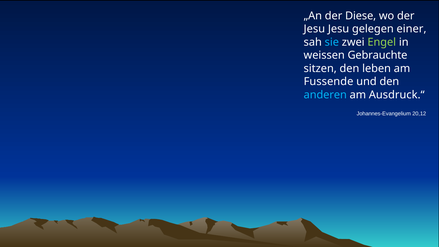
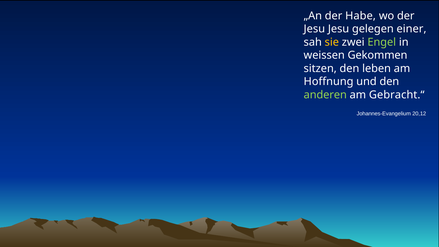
Diese: Diese -> Habe (361, 16)
sie colour: light blue -> yellow (332, 42)
Gebrauchte: Gebrauchte -> Gekommen (377, 55)
Fussende: Fussende -> Hoffnung (329, 82)
anderen colour: light blue -> light green (325, 95)
Ausdruck.“: Ausdruck.“ -> Gebracht.“ (397, 95)
